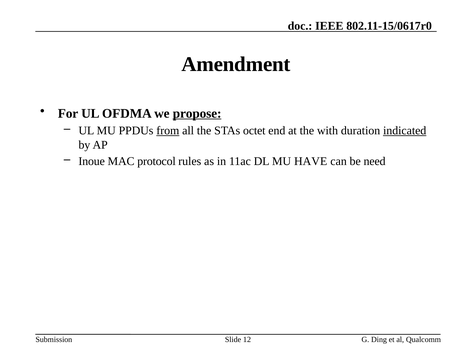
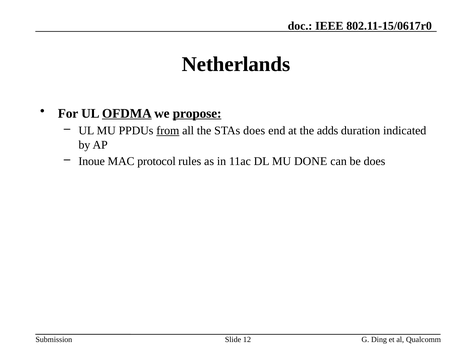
Amendment: Amendment -> Netherlands (236, 64)
OFDMA underline: none -> present (127, 113)
STAs octet: octet -> does (254, 131)
with: with -> adds (328, 131)
indicated underline: present -> none (405, 131)
HAVE: HAVE -> DONE (311, 161)
be need: need -> does (375, 161)
